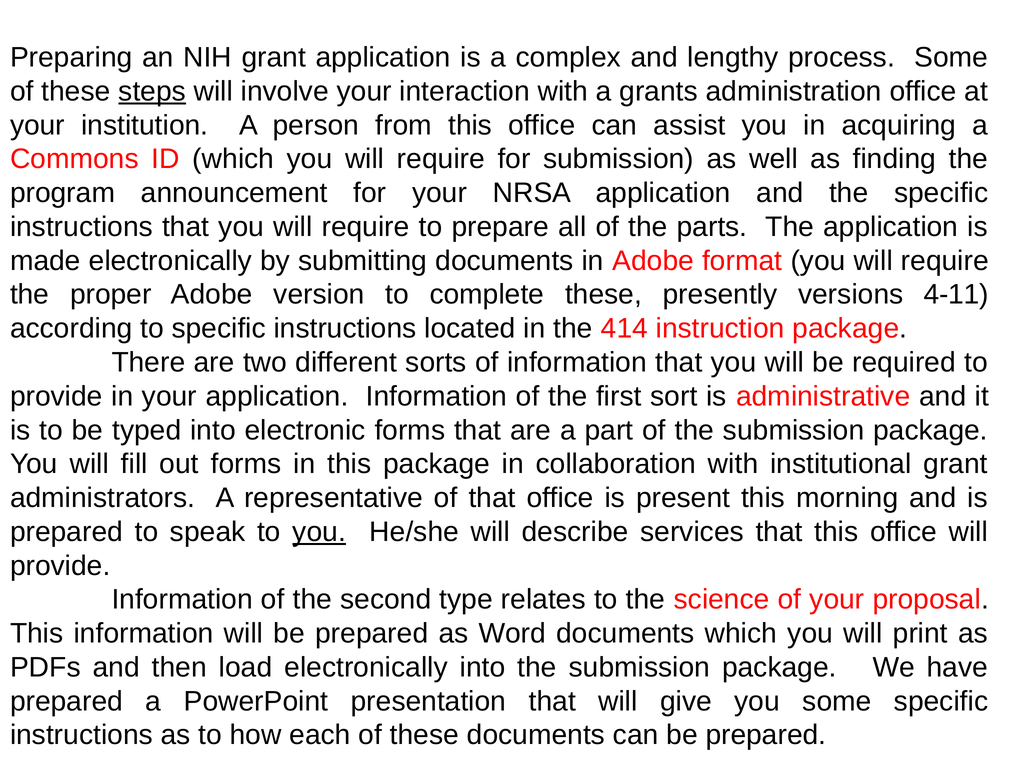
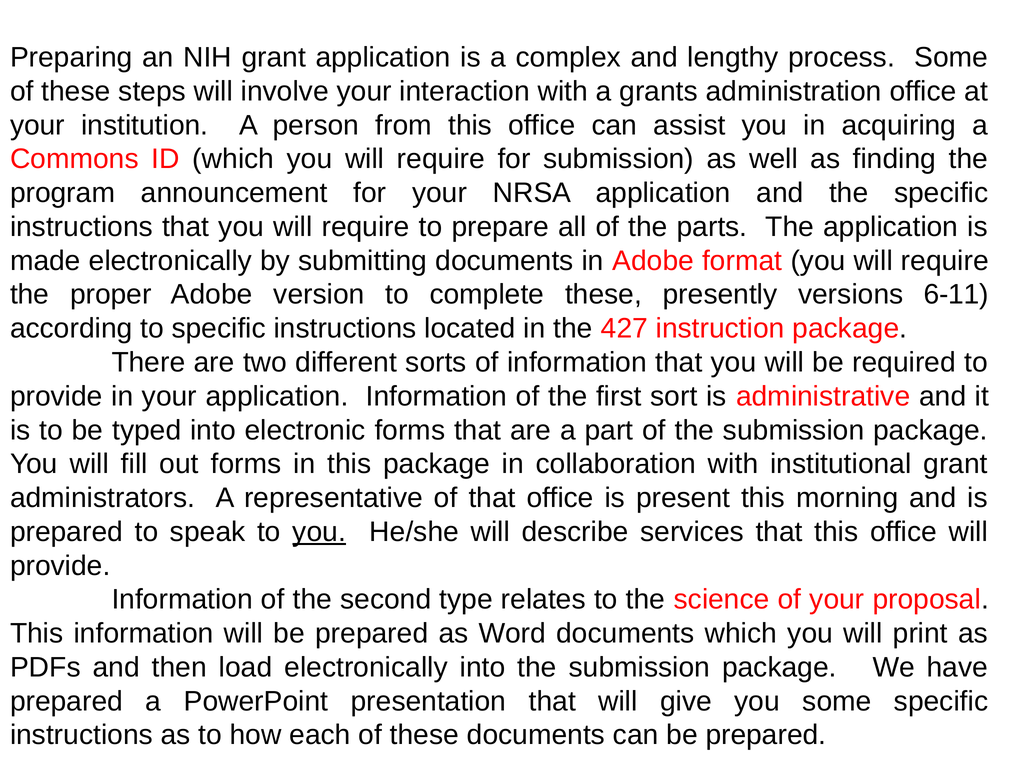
steps underline: present -> none (152, 91)
4-11: 4-11 -> 6-11 (956, 295)
414: 414 -> 427 (624, 329)
